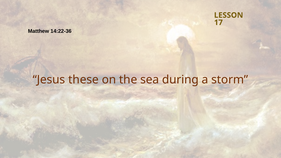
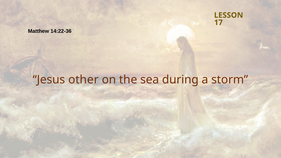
these: these -> other (83, 80)
